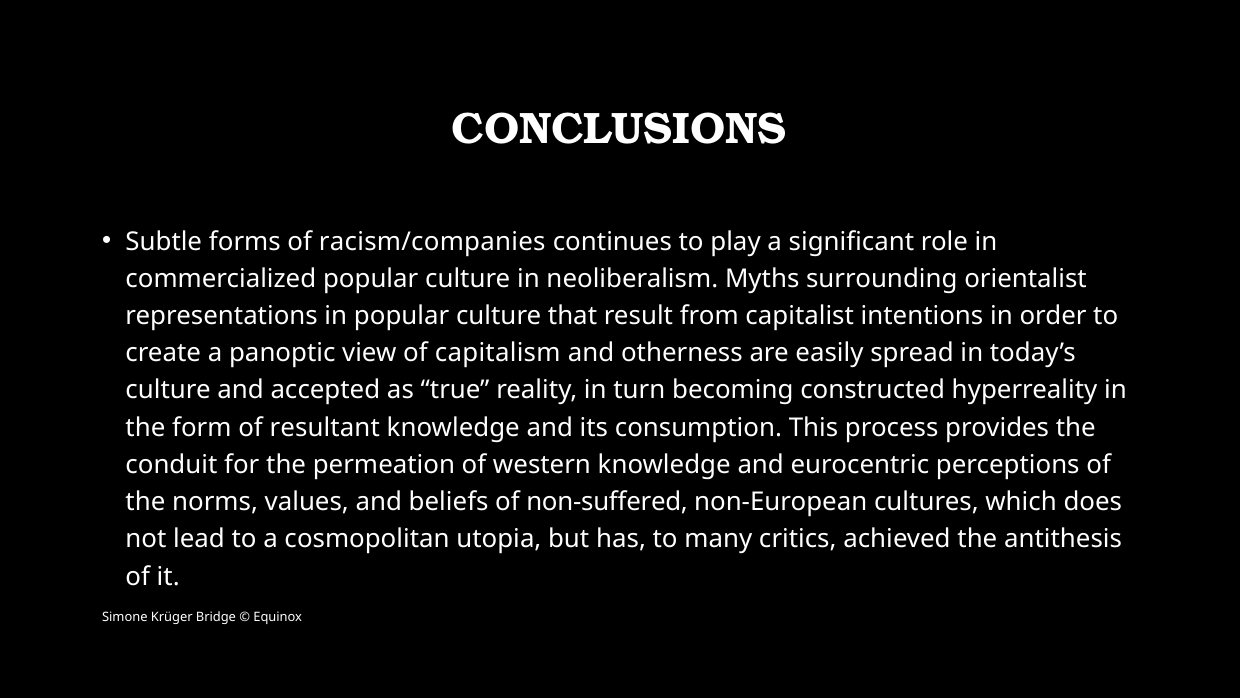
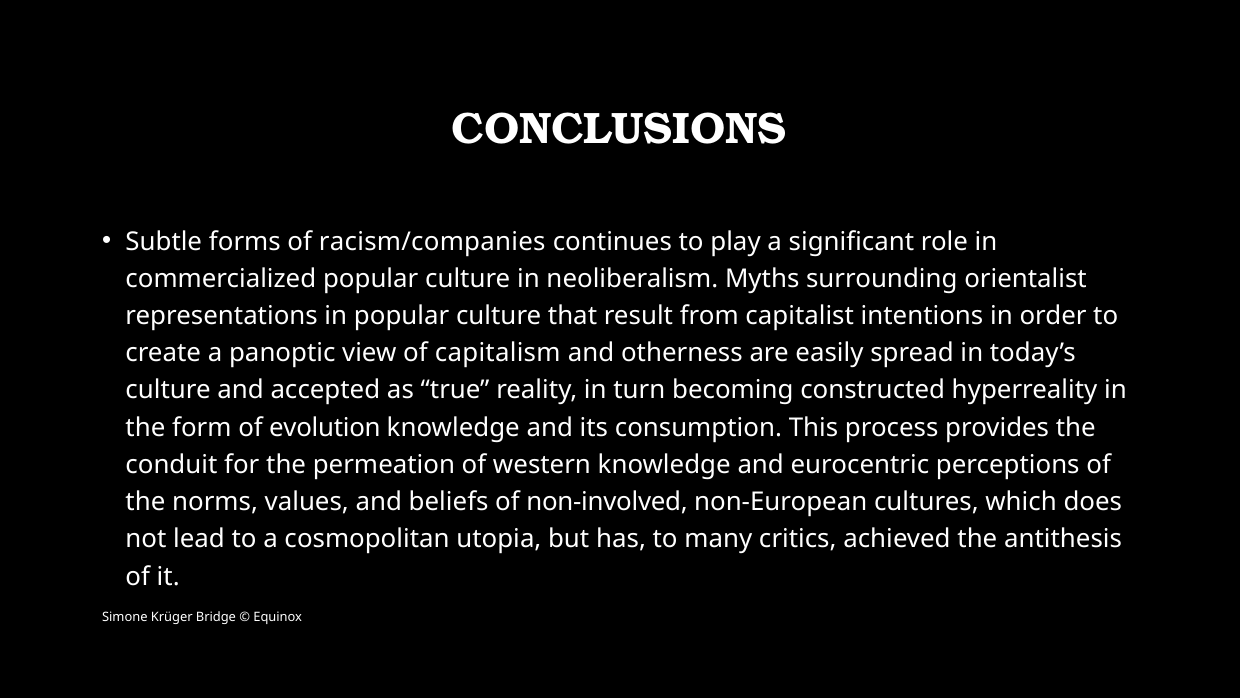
resultant: resultant -> evolution (325, 427)
non-suffered: non-suffered -> non-involved (607, 502)
